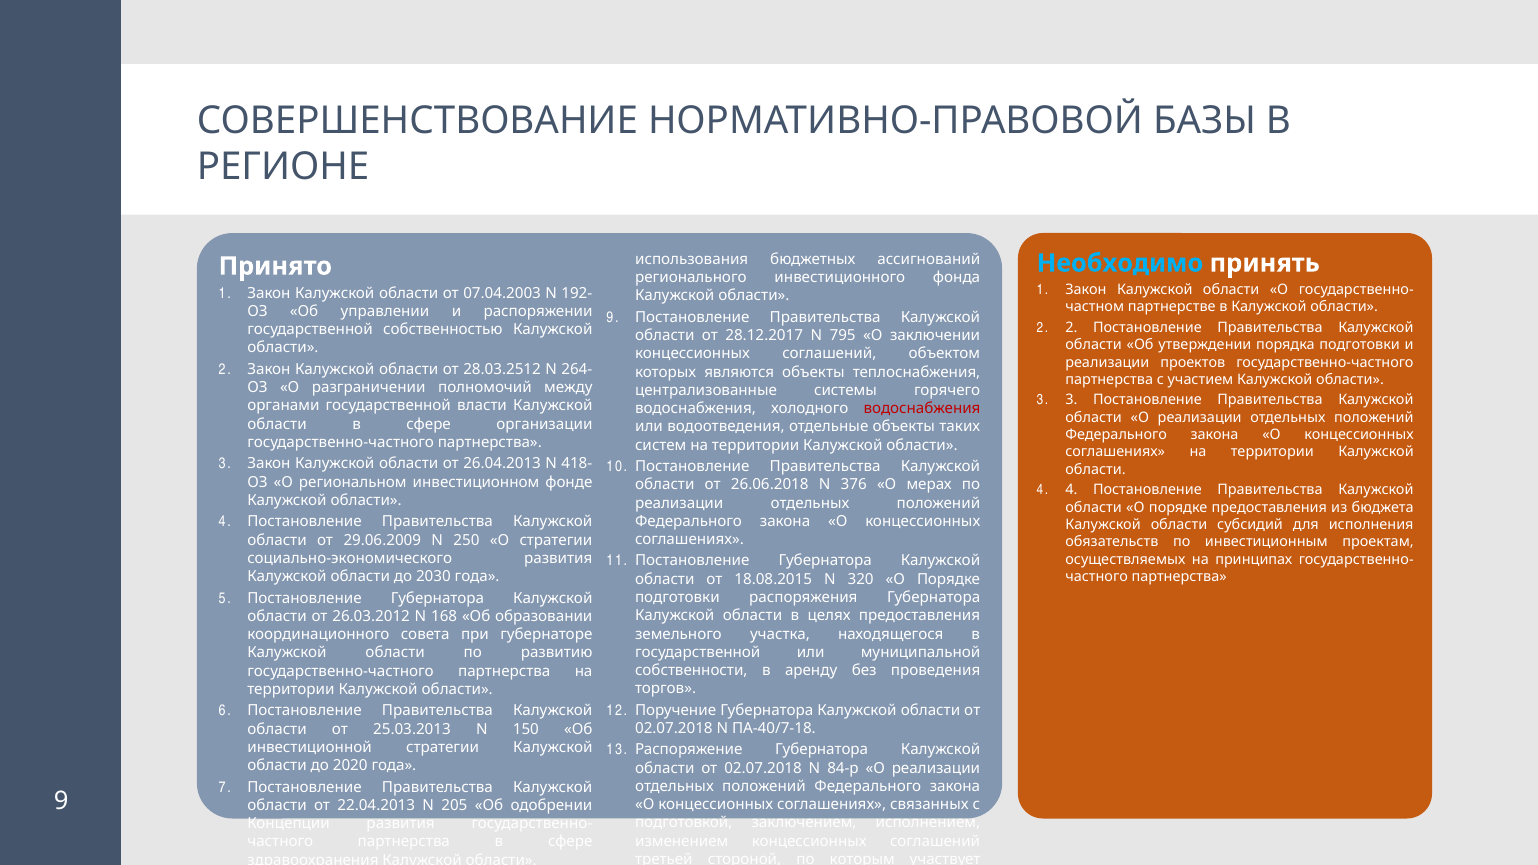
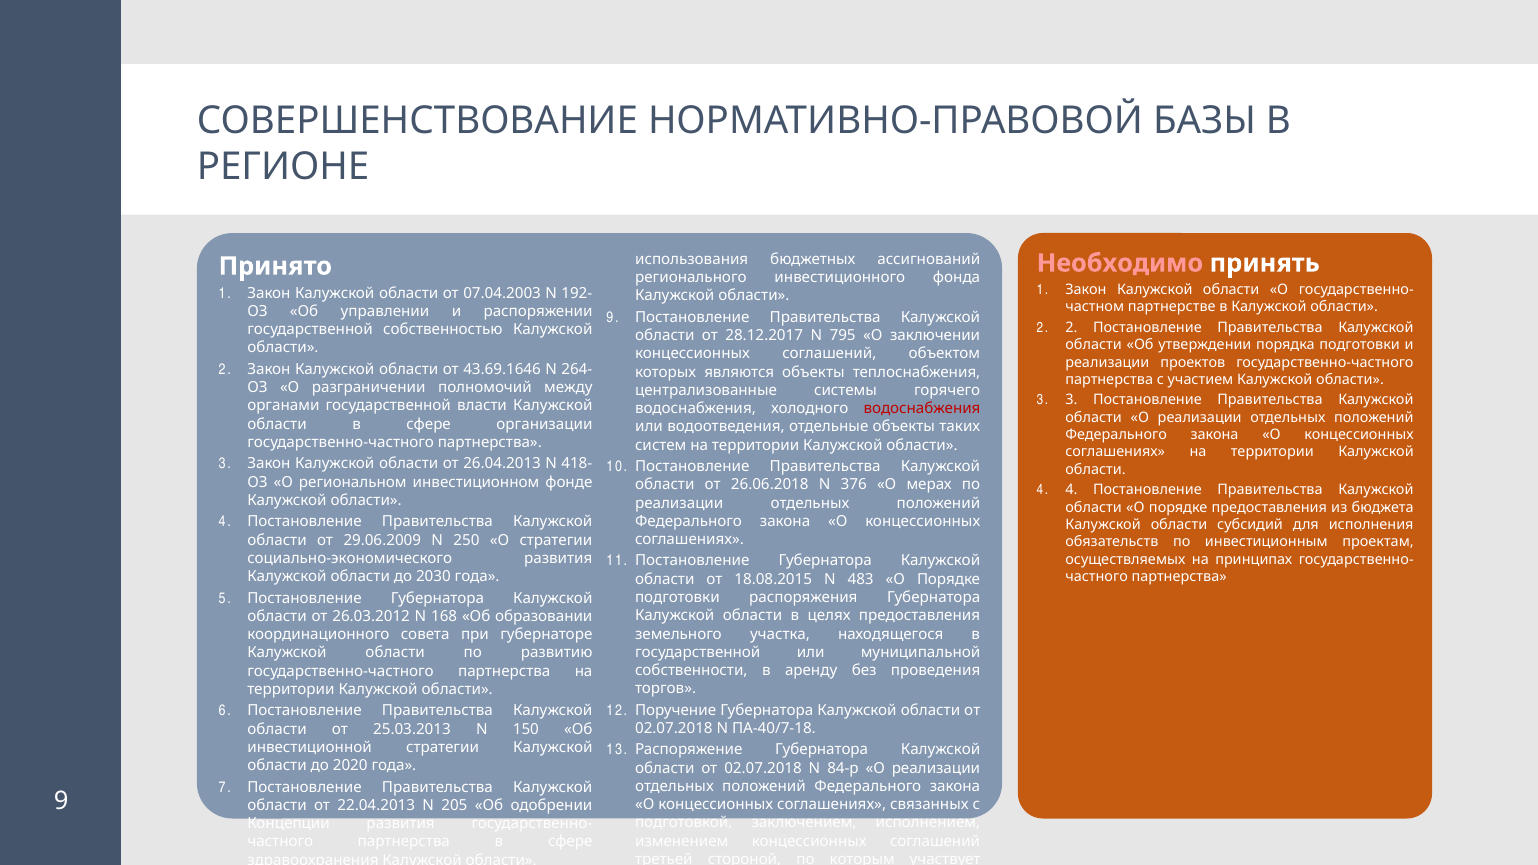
Необходимо colour: light blue -> pink (1120, 263)
28.03.2512: 28.03.2512 -> 43.69.1646 (502, 369)
320: 320 -> 483 (861, 579)
